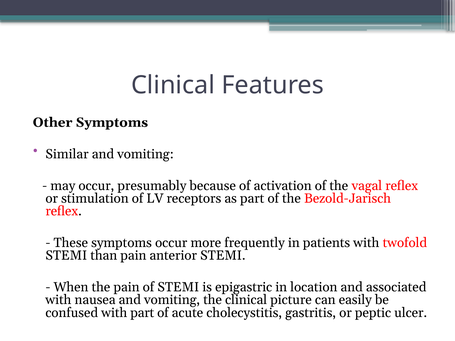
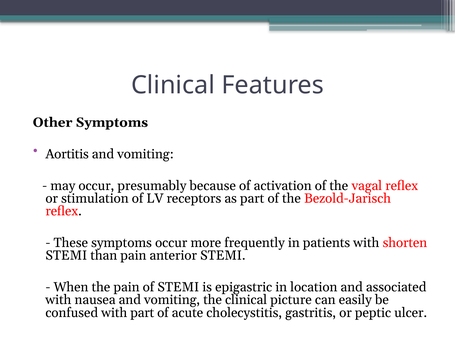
Similar: Similar -> Aortitis (67, 154)
twofold: twofold -> shorten (405, 243)
